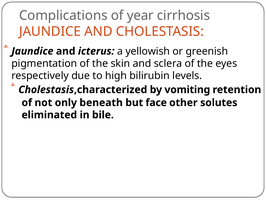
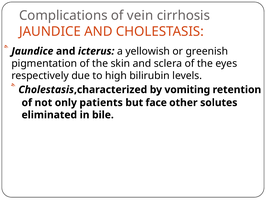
year: year -> vein (140, 15)
beneath: beneath -> patients (101, 102)
